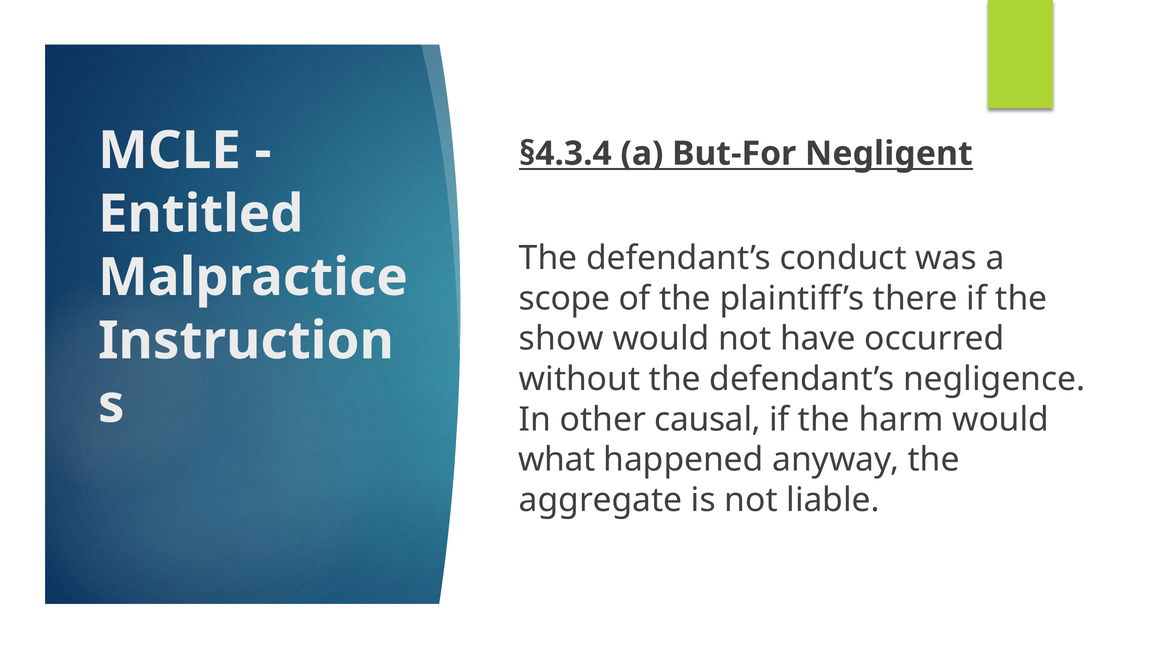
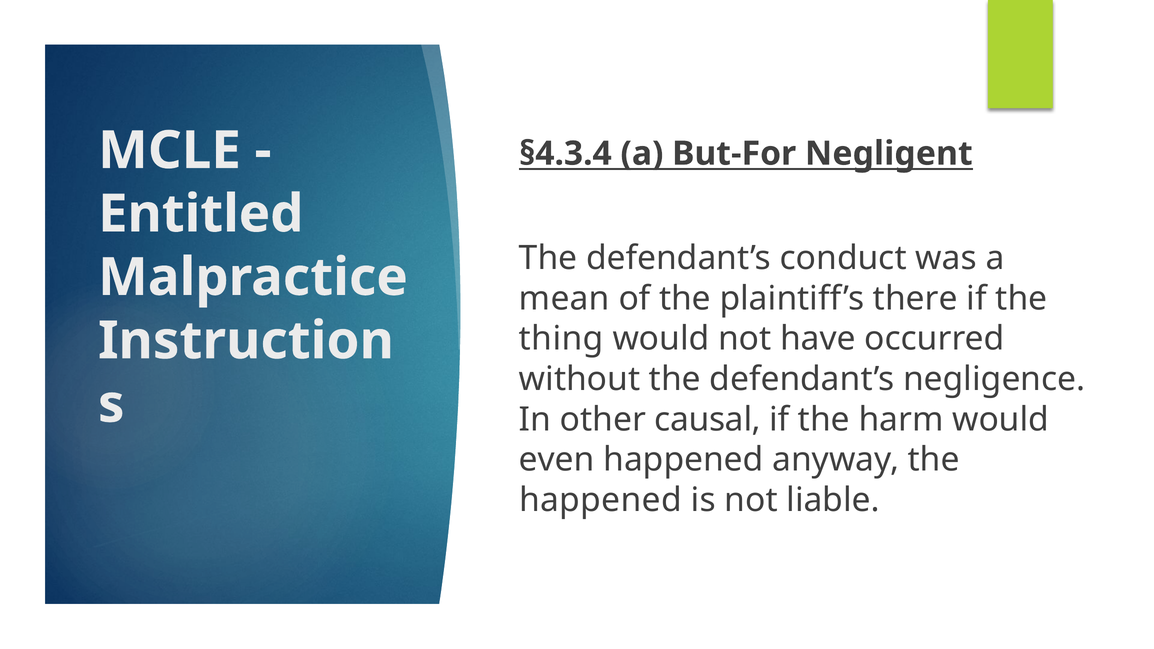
scope: scope -> mean (564, 299)
show: show -> thing (561, 339)
what: what -> even (557, 460)
aggregate: aggregate -> happened (600, 500)
